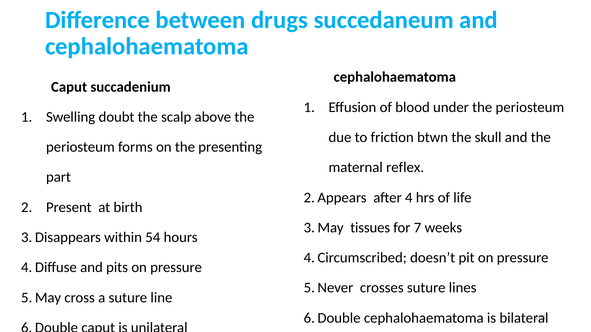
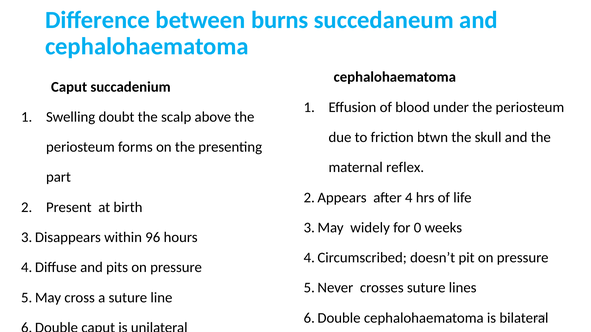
drugs: drugs -> burns (280, 20)
tissues: tissues -> widely (370, 228)
7: 7 -> 0 (417, 228)
54: 54 -> 96 (153, 238)
